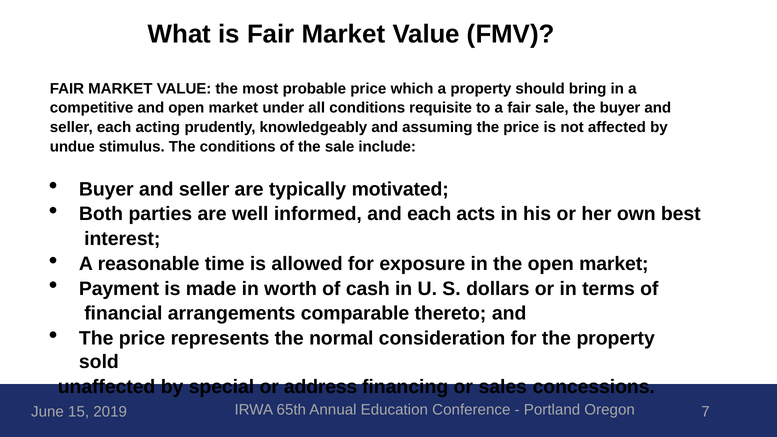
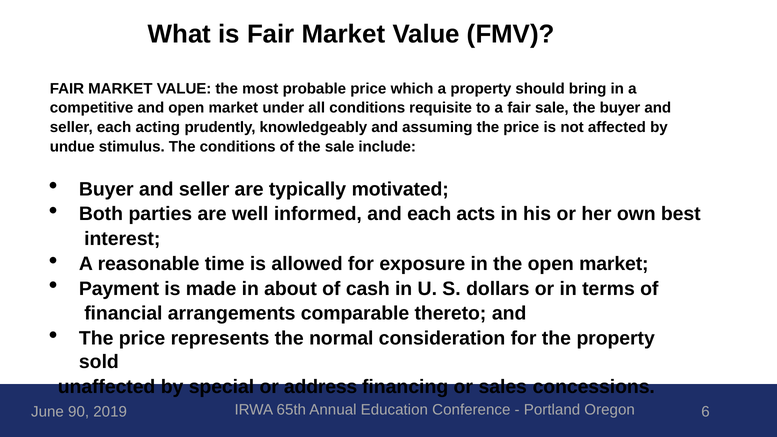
worth: worth -> about (291, 289)
15: 15 -> 90 (79, 412)
7: 7 -> 6 (705, 412)
